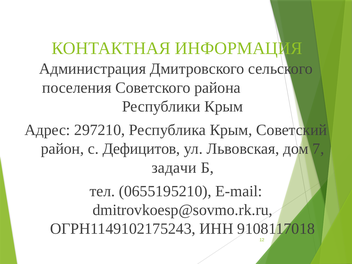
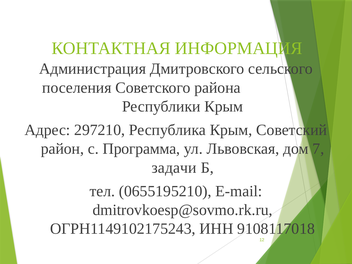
Дефицитов: Дефицитов -> Программа (141, 149)
